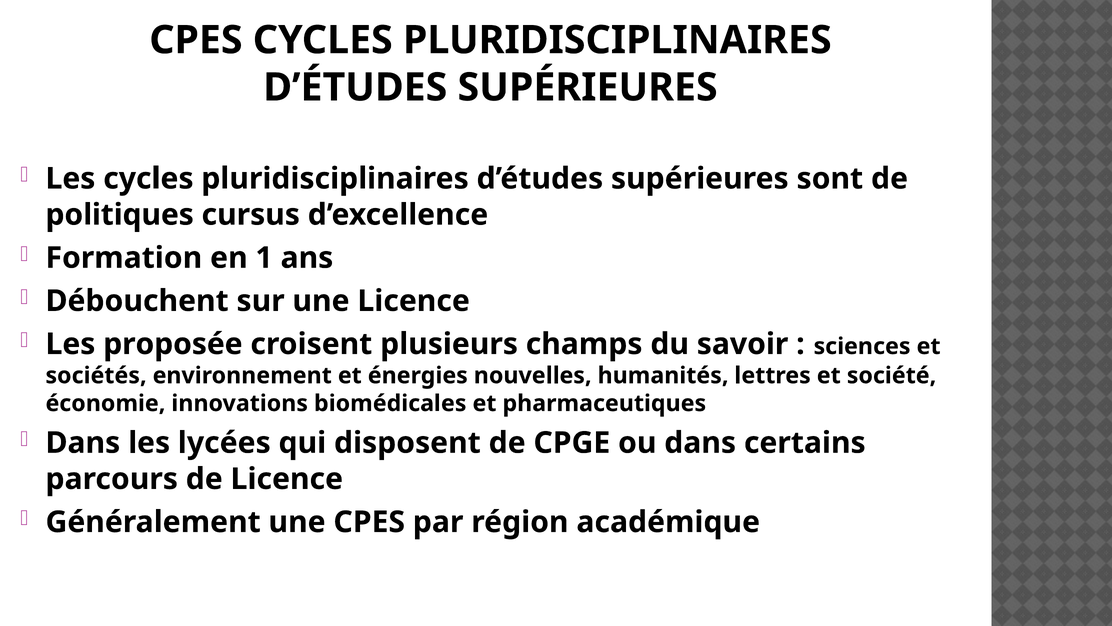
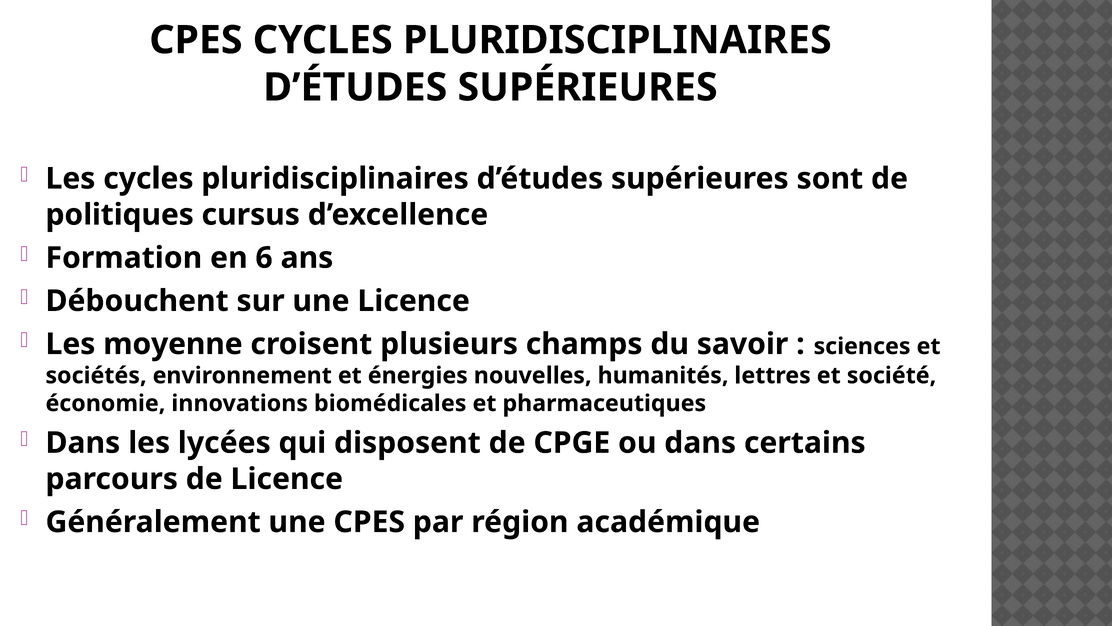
1: 1 -> 6 (264, 258)
proposée: proposée -> moyenne (173, 344)
